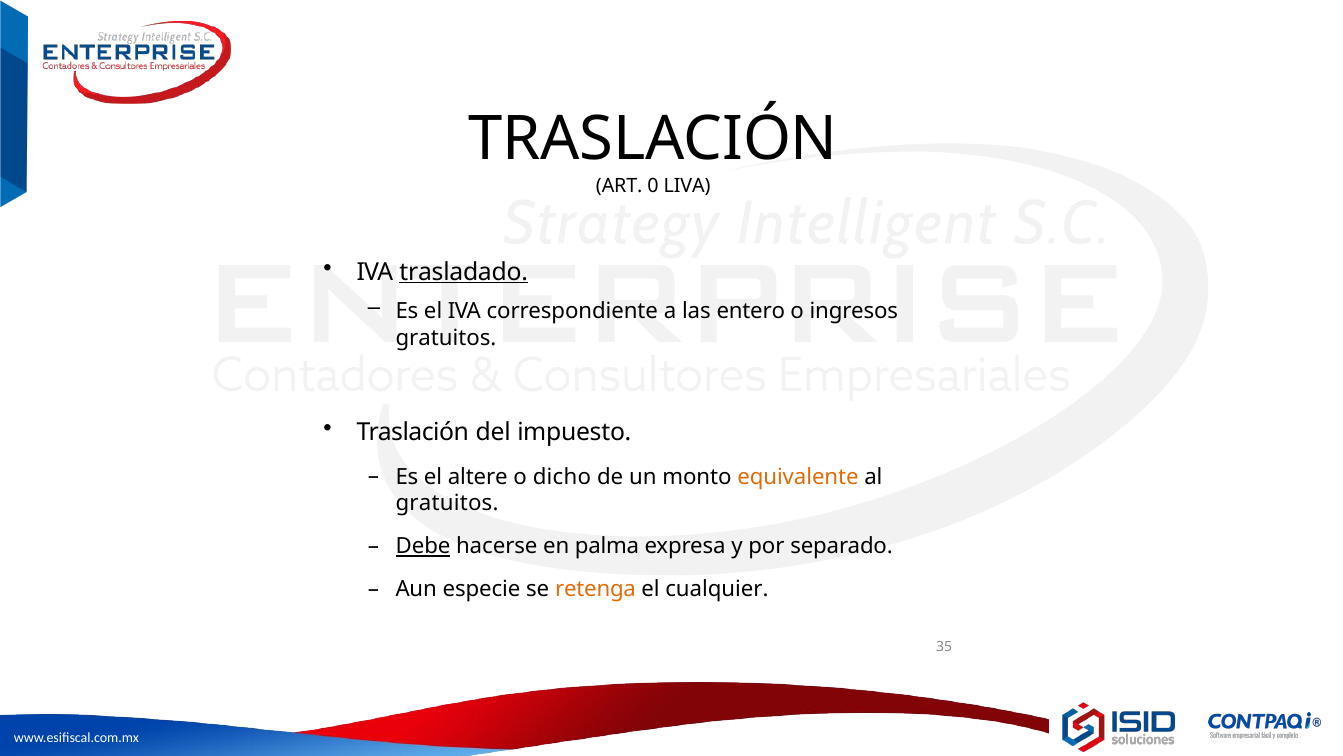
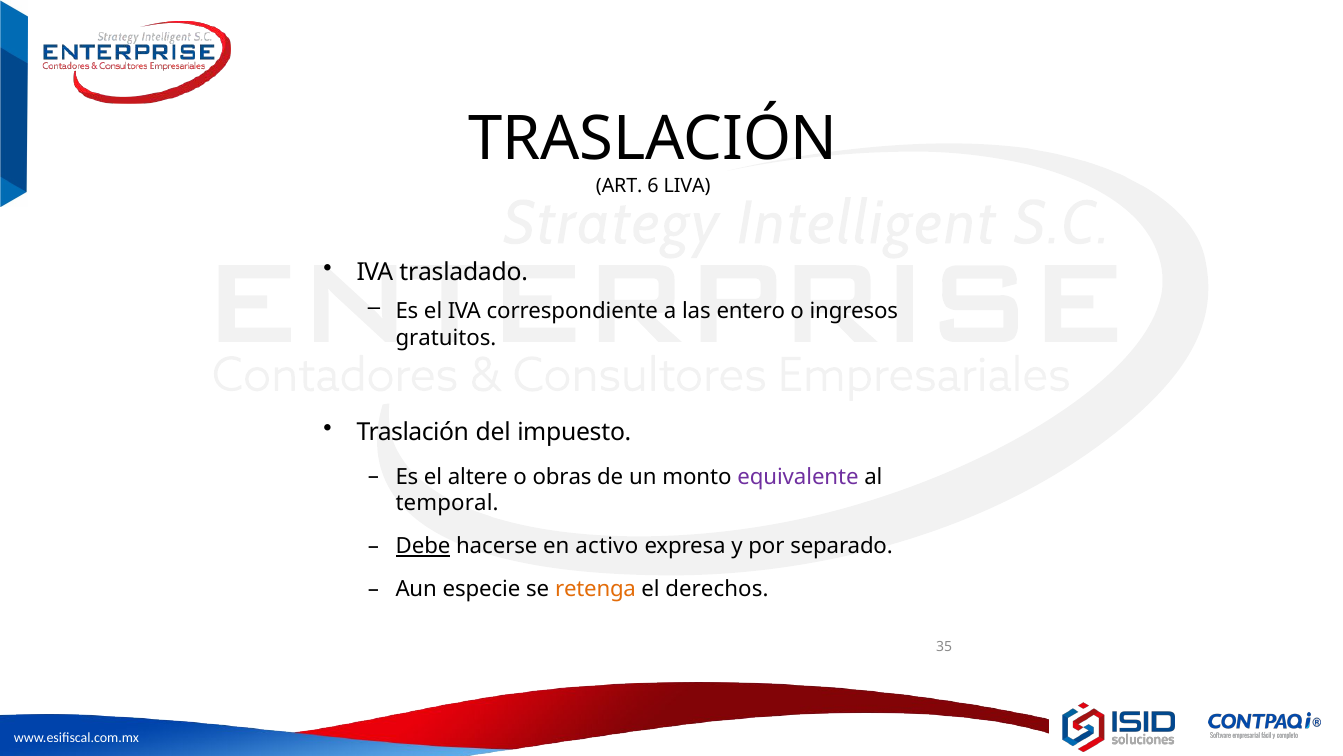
0: 0 -> 6 (653, 186)
trasladado underline: present -> none (464, 272)
dicho: dicho -> obras (562, 477)
equivalente colour: orange -> purple (798, 477)
gratuitos: gratuitos -> temporal (447, 503)
palma: palma -> activo (607, 546)
cualquier: cualquier -> derechos (717, 589)
